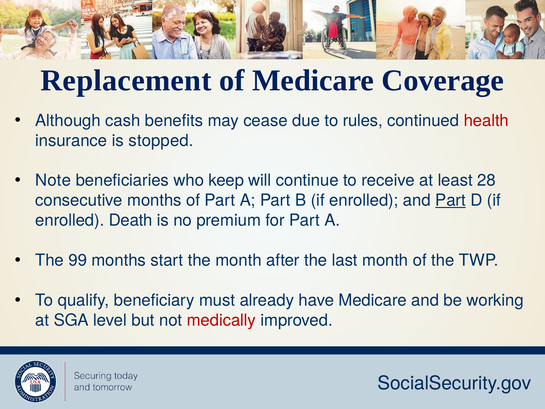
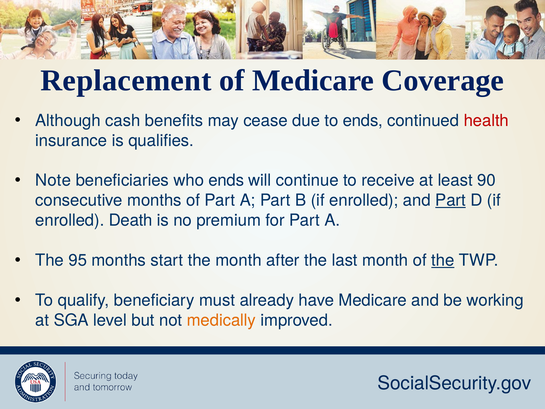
to rules: rules -> ends (363, 120)
stopped: stopped -> qualifies (161, 140)
who keep: keep -> ends (226, 180)
28: 28 -> 90 (487, 180)
99: 99 -> 95 (78, 260)
the underline: none -> present (443, 260)
medically colour: red -> orange (221, 320)
